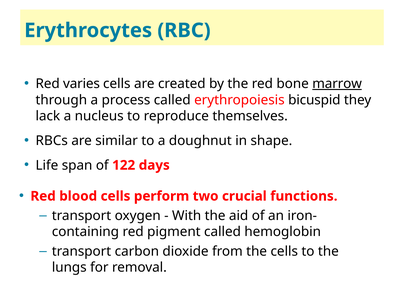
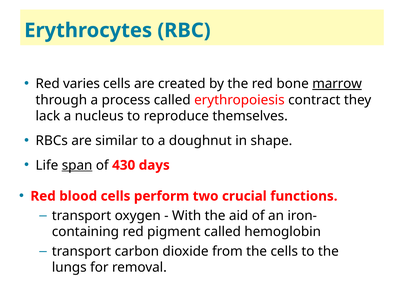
bicuspid: bicuspid -> contract (314, 100)
span underline: none -> present (77, 165)
122: 122 -> 430 (124, 165)
